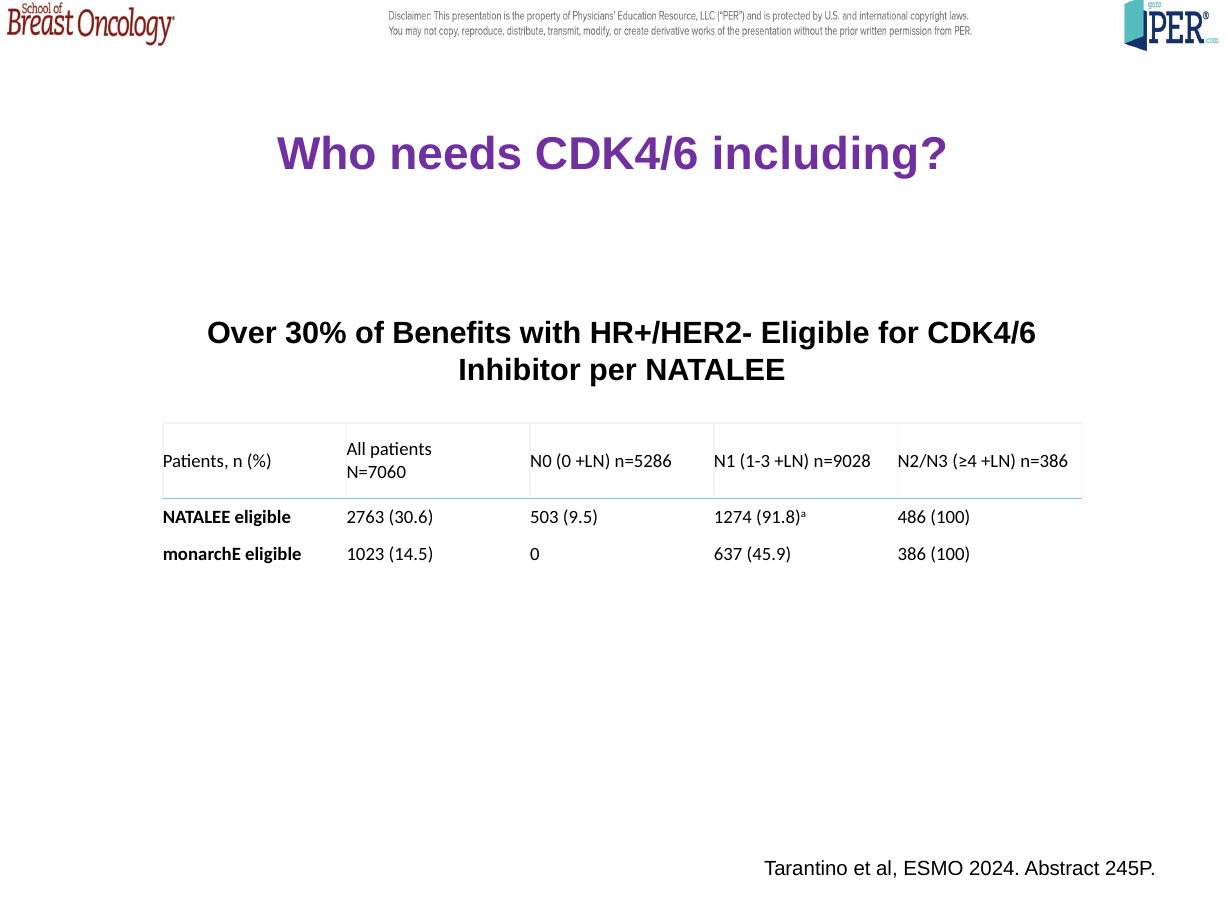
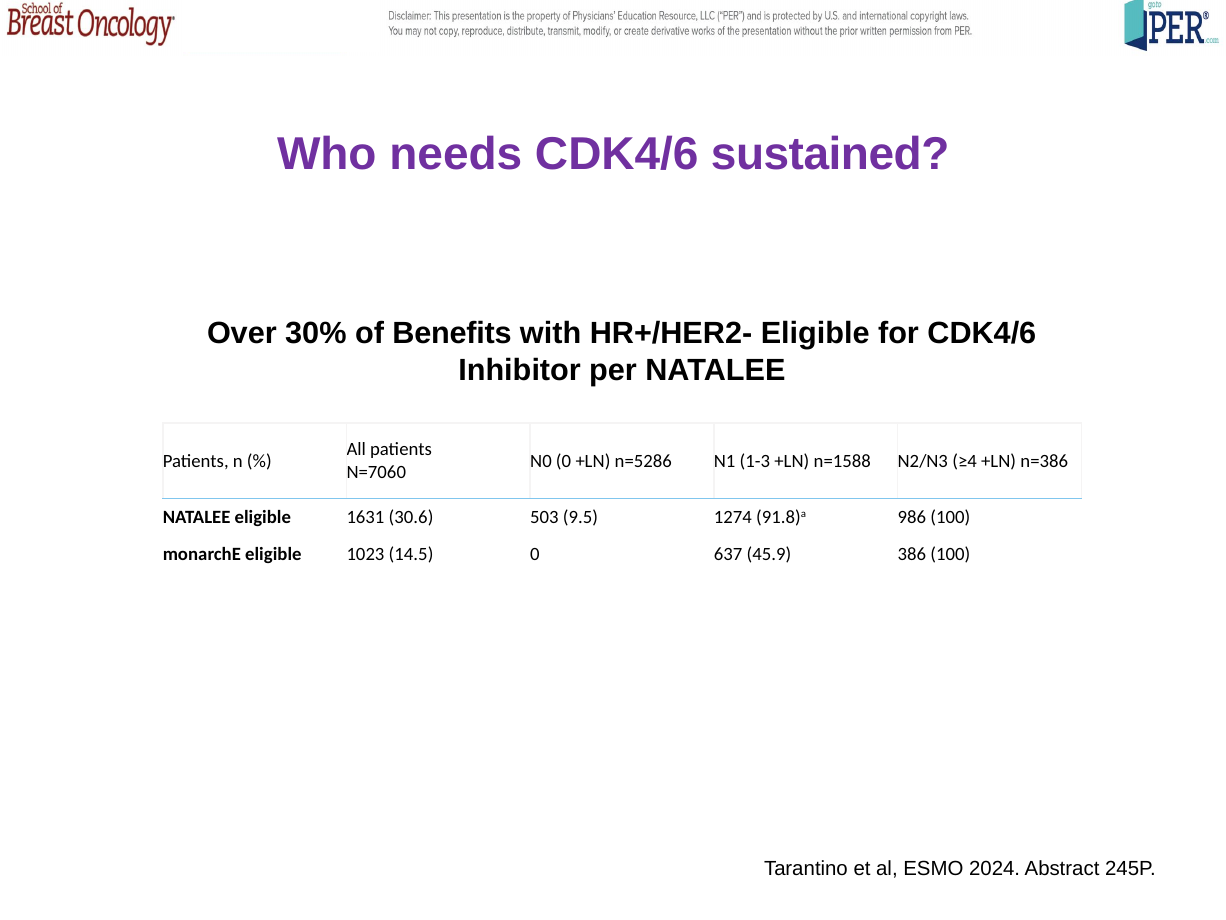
including: including -> sustained (830, 154)
n=9028: n=9028 -> n=1588 (842, 461)
2763: 2763 -> 1631 (365, 517)
486: 486 -> 986 (912, 517)
